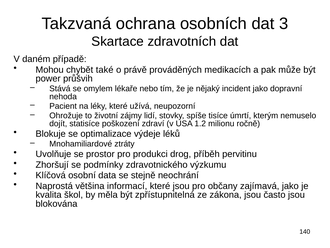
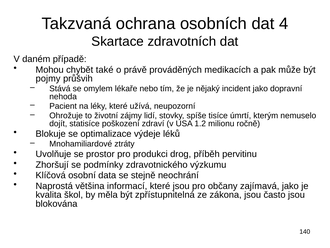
3: 3 -> 4 (284, 24)
power: power -> pojmy (48, 78)
